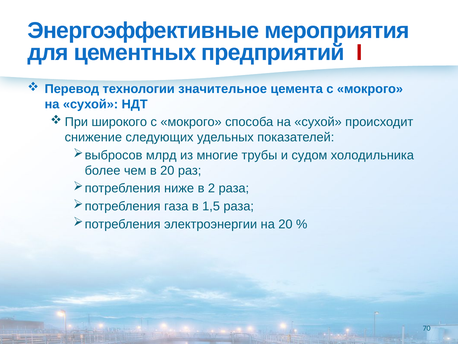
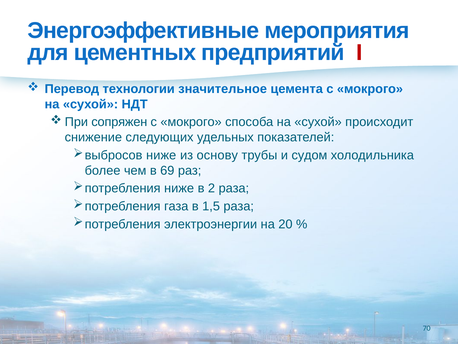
широкого: широкого -> сопряжен (119, 122)
млрд: млрд -> ниже (161, 155)
многие: многие -> основу (217, 155)
в 20: 20 -> 69 (167, 170)
